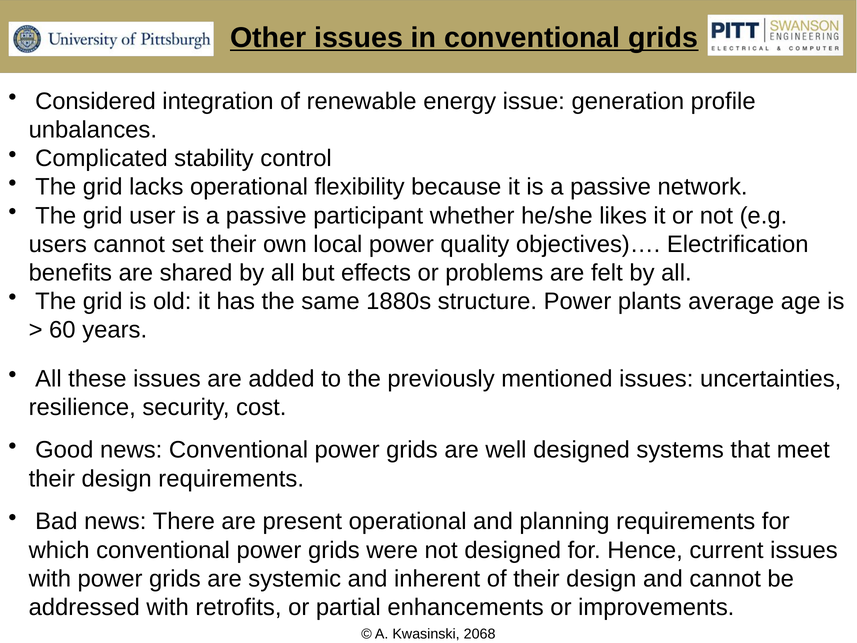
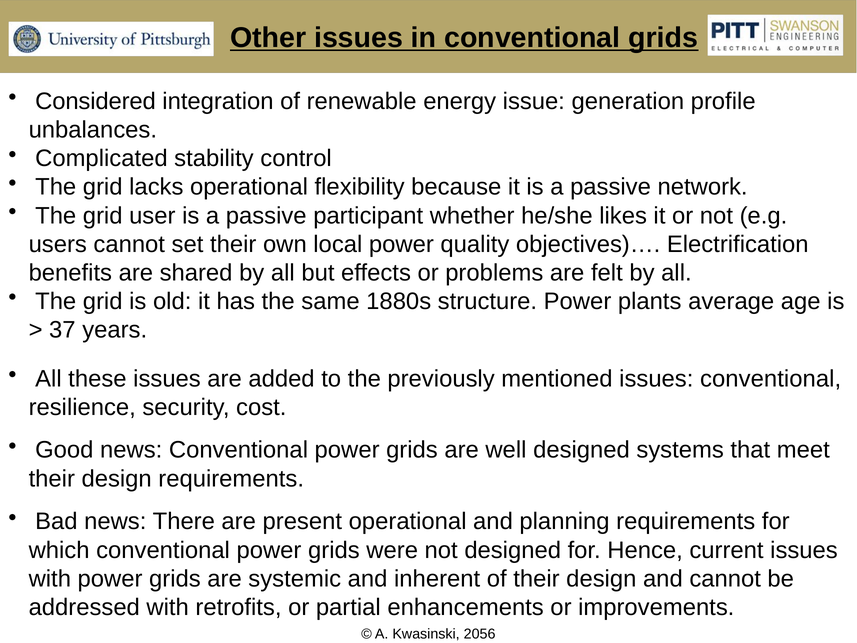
60: 60 -> 37 (62, 330)
issues uncertainties: uncertainties -> conventional (771, 378)
2068: 2068 -> 2056 (480, 634)
